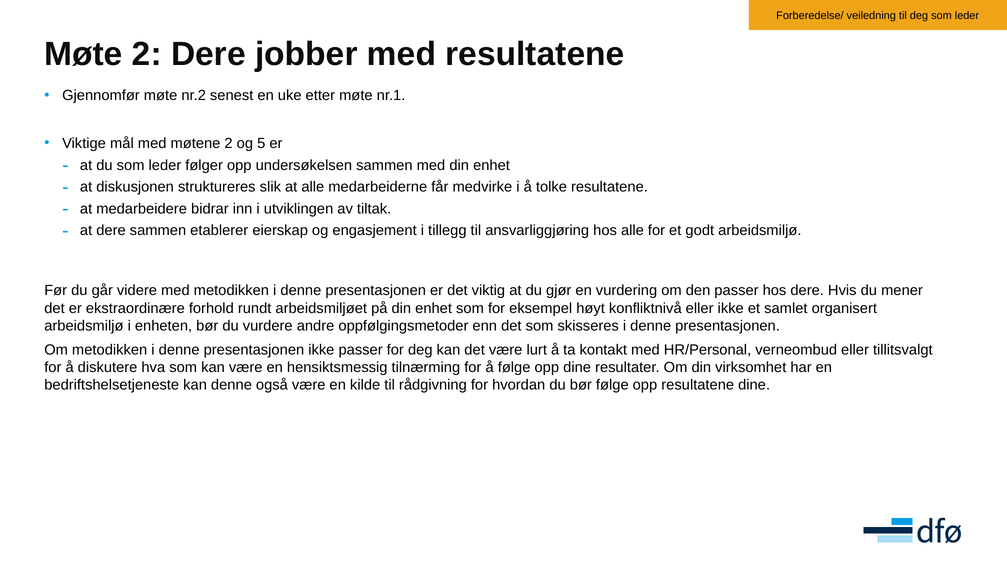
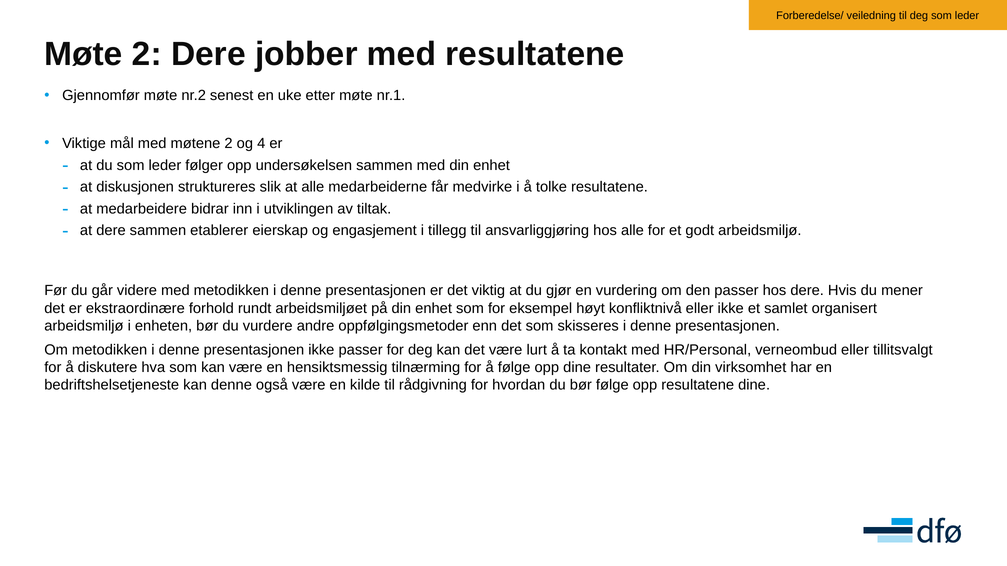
5: 5 -> 4 (261, 143)
